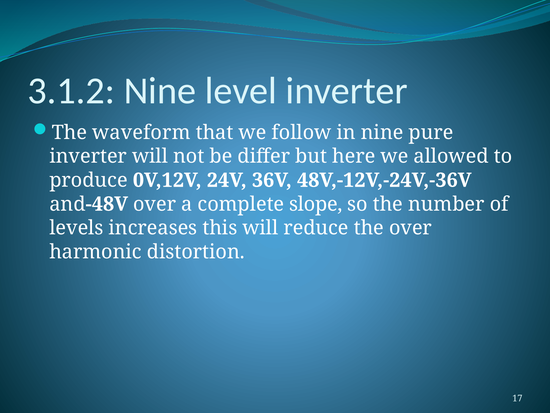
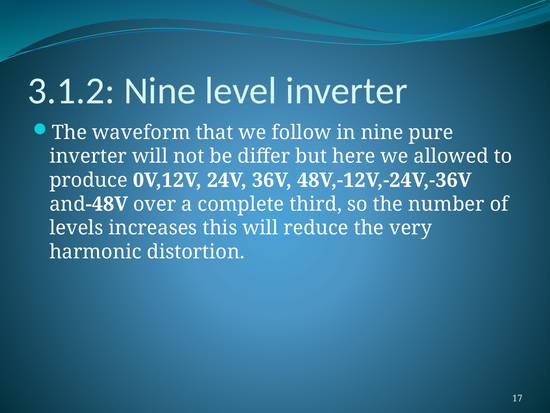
slope: slope -> third (316, 204)
the over: over -> very (411, 228)
